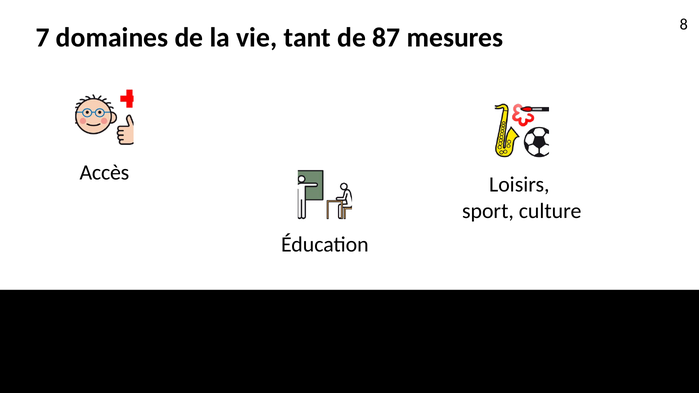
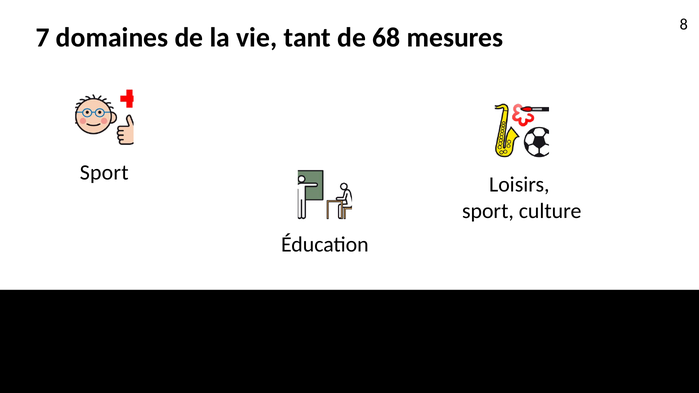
87: 87 -> 68 (386, 38)
Accès: Accès -> Sport (104, 173)
